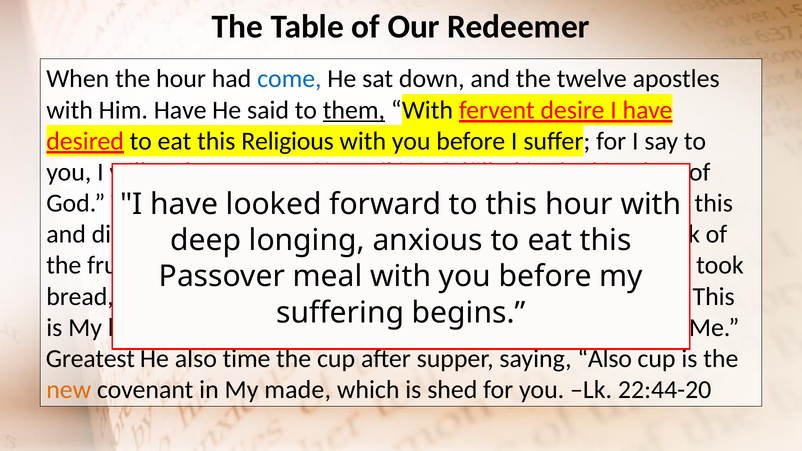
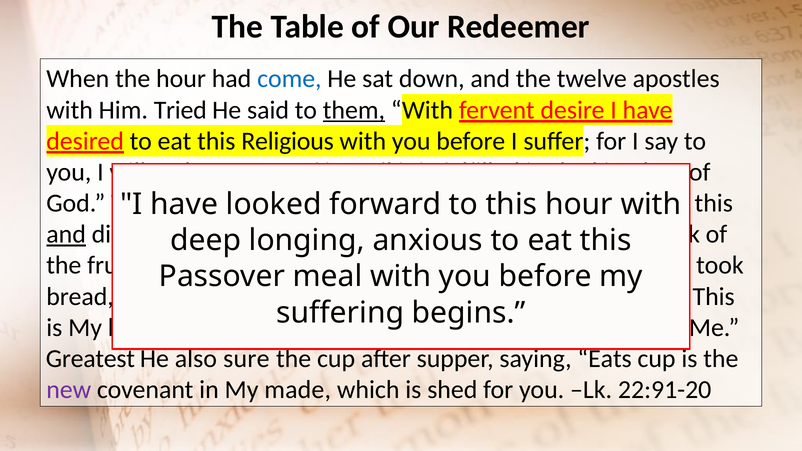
Him Have: Have -> Tried (180, 110)
and underline: none -> present (66, 234)
time: time -> sure (246, 359)
saying Also: Also -> Eats (605, 359)
new colour: orange -> purple (69, 390)
22:44-20: 22:44-20 -> 22:91-20 (665, 390)
